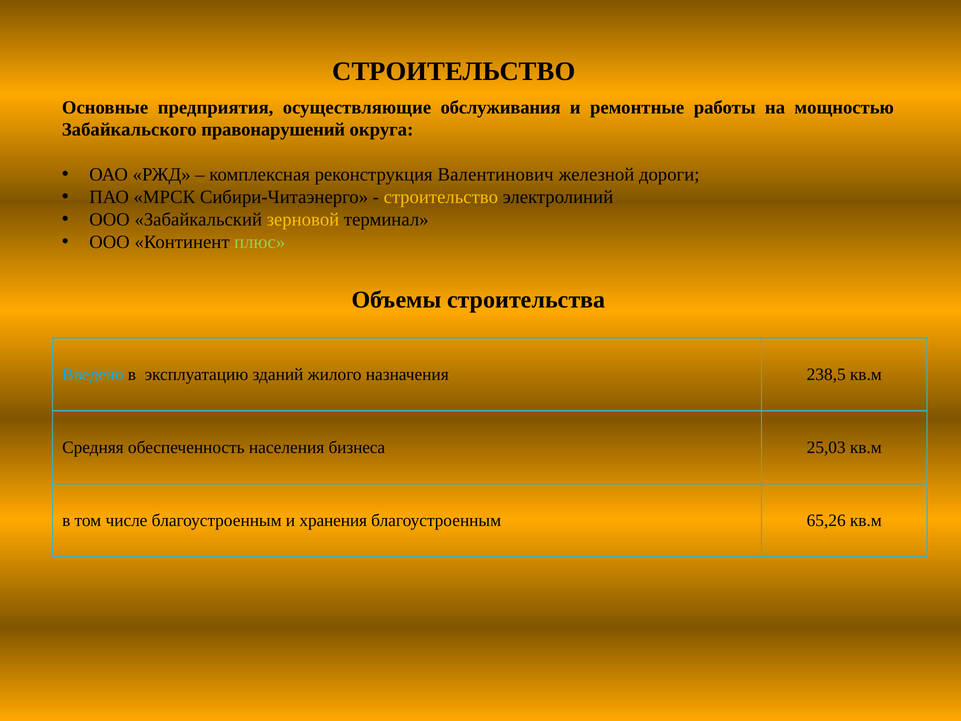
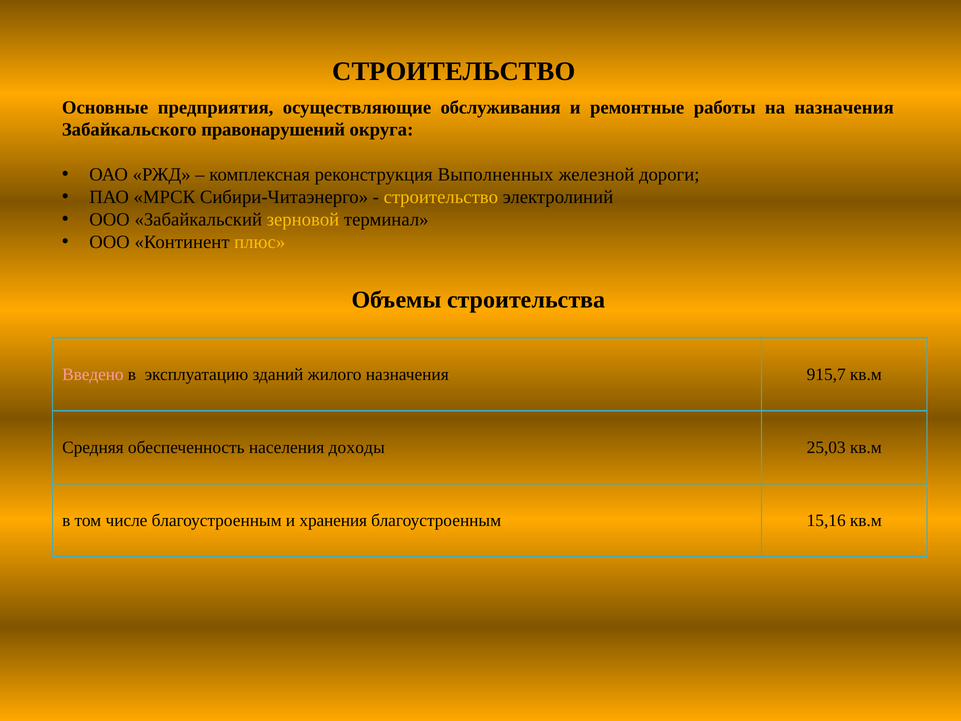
на мощностью: мощностью -> назначения (844, 107)
Валентинович: Валентинович -> Выполненных (496, 175)
плюс colour: light green -> yellow (260, 242)
Введено colour: light blue -> pink (93, 374)
238,5: 238,5 -> 915,7 (826, 374)
бизнеса: бизнеса -> доходы (357, 447)
65,26: 65,26 -> 15,16 (826, 520)
